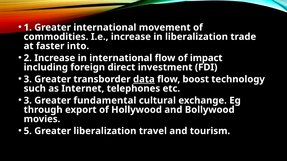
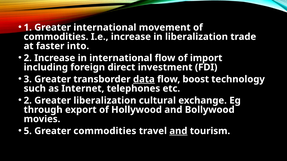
impact: impact -> import (206, 58)
3: 3 -> 2 (28, 101)
Greater fundamental: fundamental -> liberalization (105, 101)
Greater liberalization: liberalization -> commodities (105, 131)
and underline: none -> present (178, 131)
